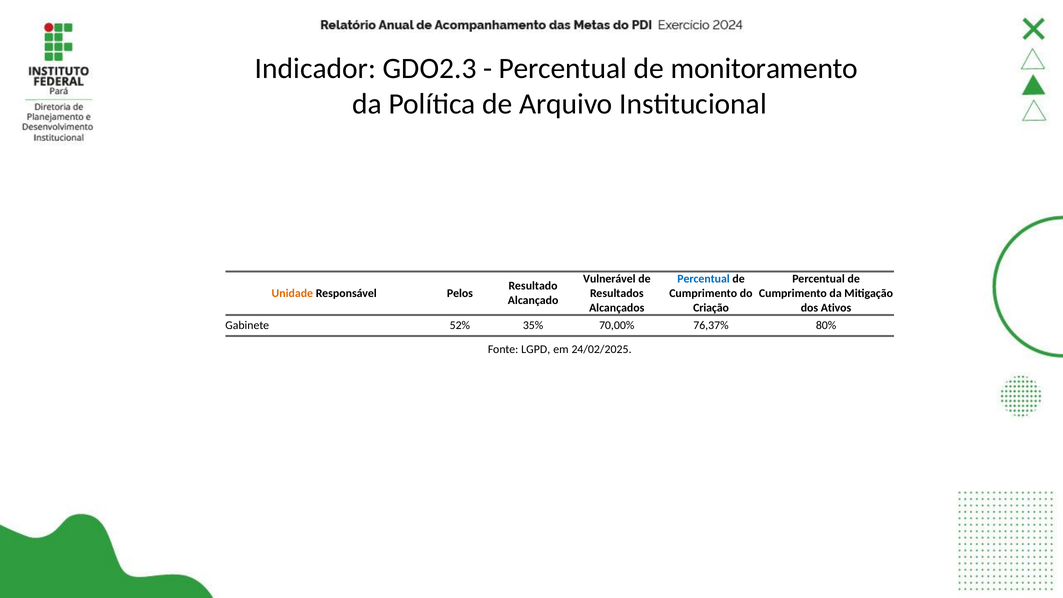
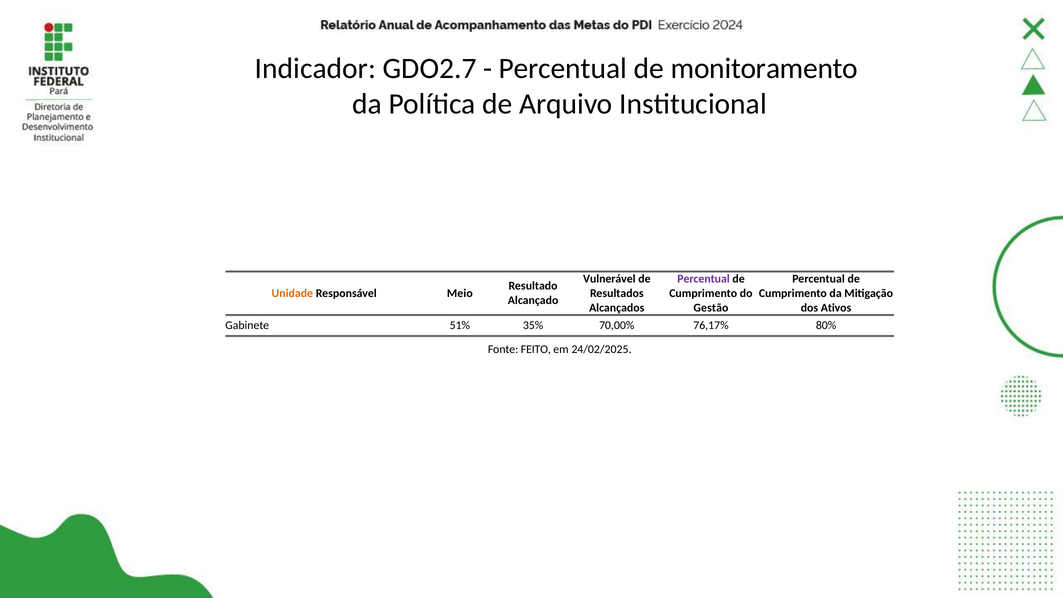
GDO2.3: GDO2.3 -> GDO2.7 (430, 68)
Percentual colour: blue -> purple (703, 279)
Pelos: Pelos -> Meio (460, 293)
Criação: Criação -> Gestão (711, 308)
52%: 52% -> 51% (460, 326)
76,37%: 76,37% -> 76,17% (711, 326)
LGPD: LGPD -> FEITO (536, 349)
